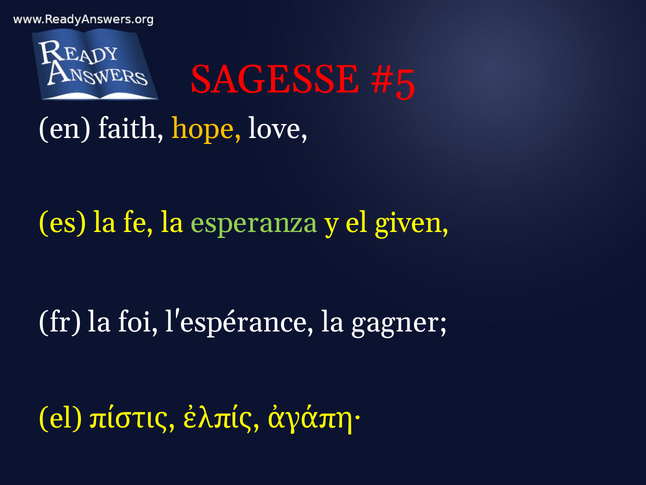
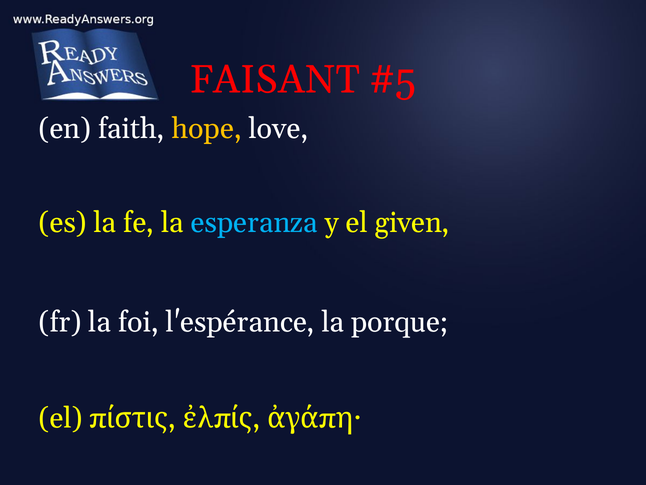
SAGESSE: SAGESSE -> FAISANT (275, 80)
esperanza colour: light green -> light blue (254, 222)
gagner: gagner -> porque (400, 322)
